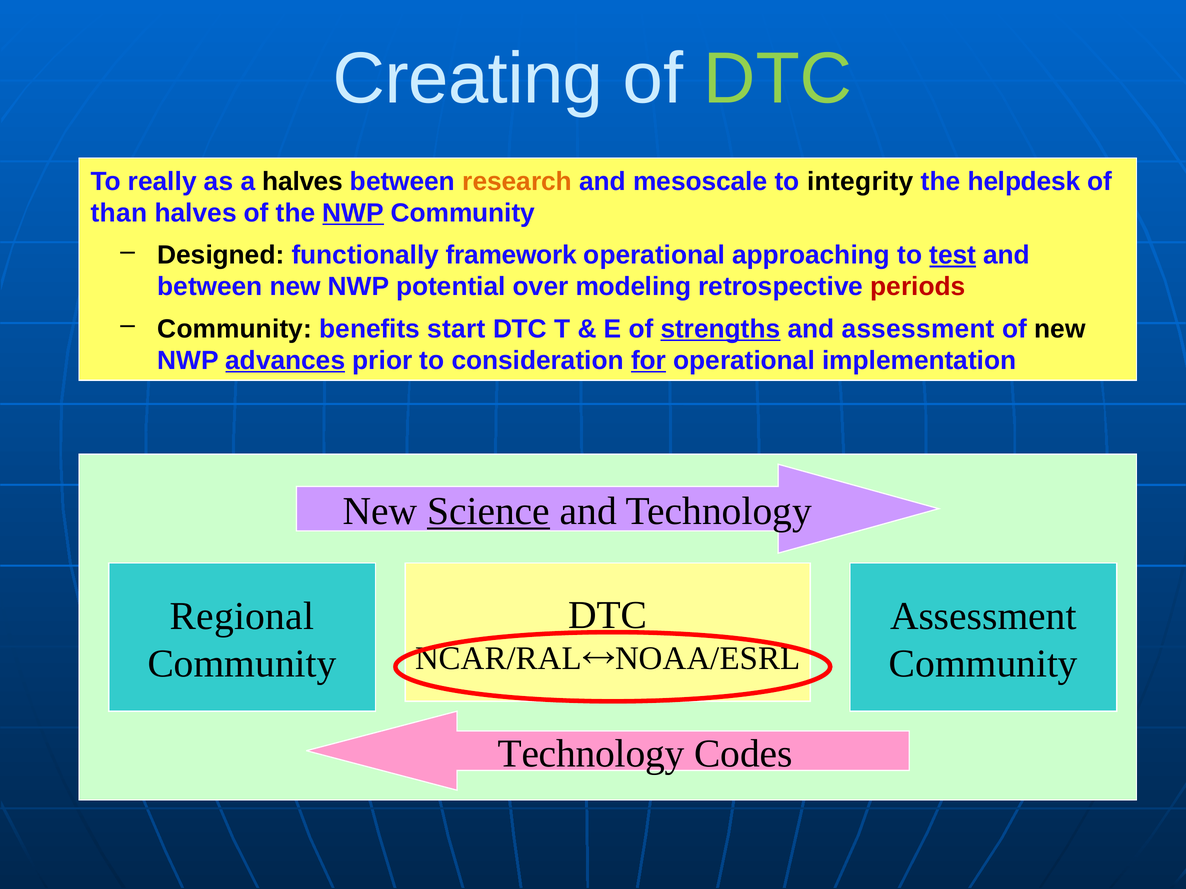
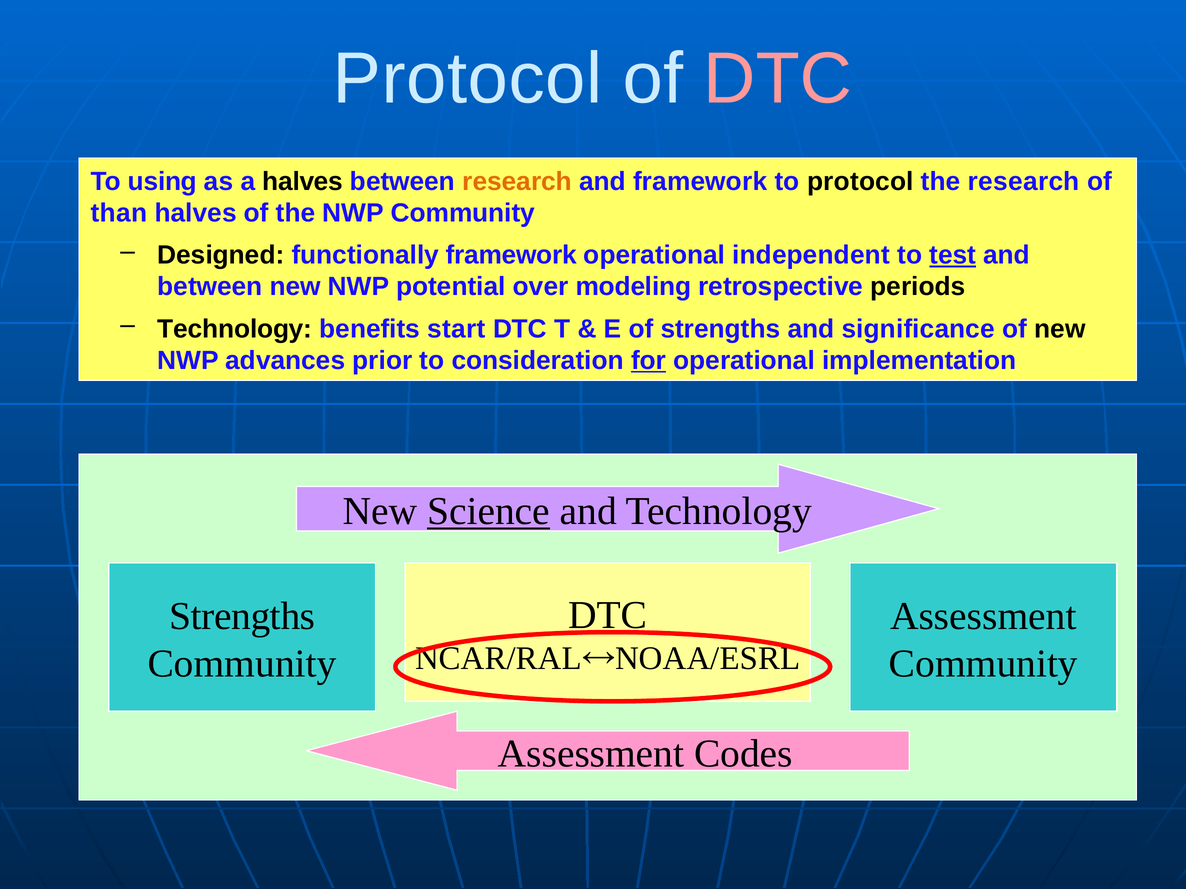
Creating: Creating -> Protocol (468, 79)
DTC colour: light green -> pink (778, 79)
really: really -> using (162, 182)
and mesoscale: mesoscale -> framework (700, 182)
to integrity: integrity -> protocol (860, 182)
the helpdesk: helpdesk -> research (1024, 182)
NWP underline: present -> none (353, 213)
approaching: approaching -> independent (811, 255)
periods colour: red -> black (918, 287)
Community: Community -> Technology (235, 329)
strengths underline: present -> none (720, 329)
and assessment: assessment -> significance (918, 329)
advances underline: present -> none (285, 361)
Regional: Regional -> Strengths (242, 617)
Technology: Technology -> Assessment (591, 754)
